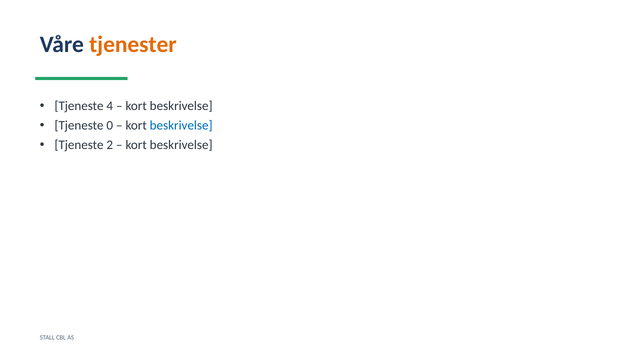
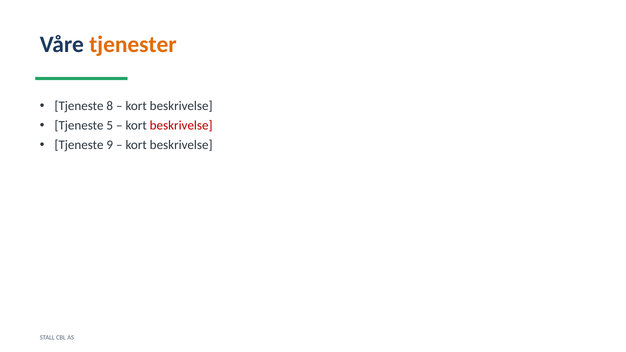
4: 4 -> 8 (110, 106)
0: 0 -> 5 (110, 126)
beskrivelse colour: blue -> red (181, 126)
2: 2 -> 9 (110, 145)
